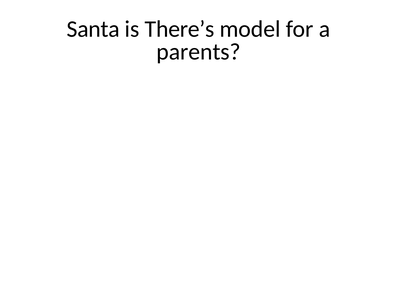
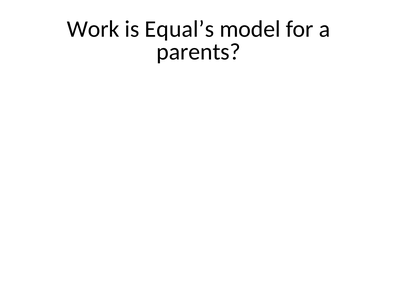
Santa: Santa -> Work (93, 29)
There’s: There’s -> Equal’s (179, 29)
